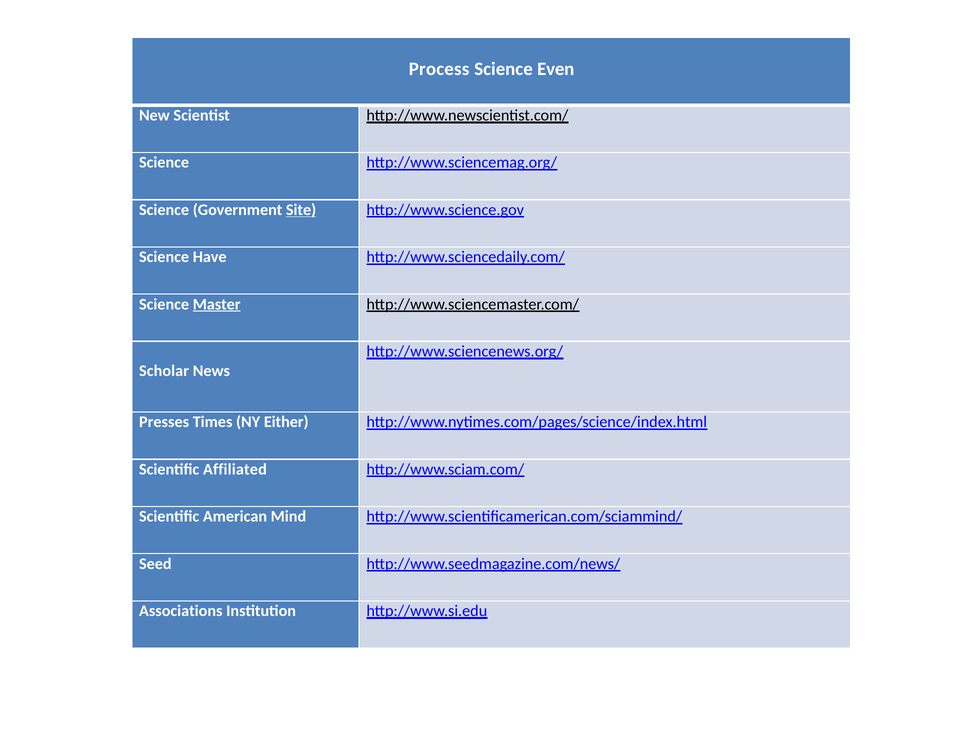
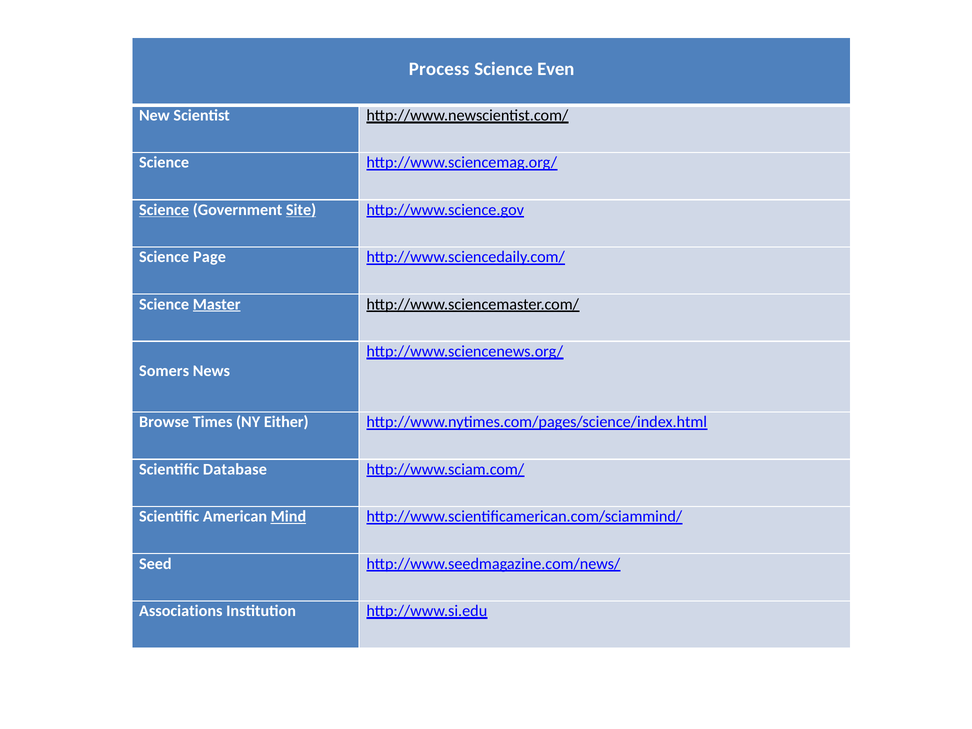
Science underline: none -> present (164, 210)
Have: Have -> Page (210, 257)
Scholar: Scholar -> Somers (164, 371)
Presses: Presses -> Browse (164, 422)
Affiliated: Affiliated -> Database (235, 469)
Mind underline: none -> present (288, 517)
